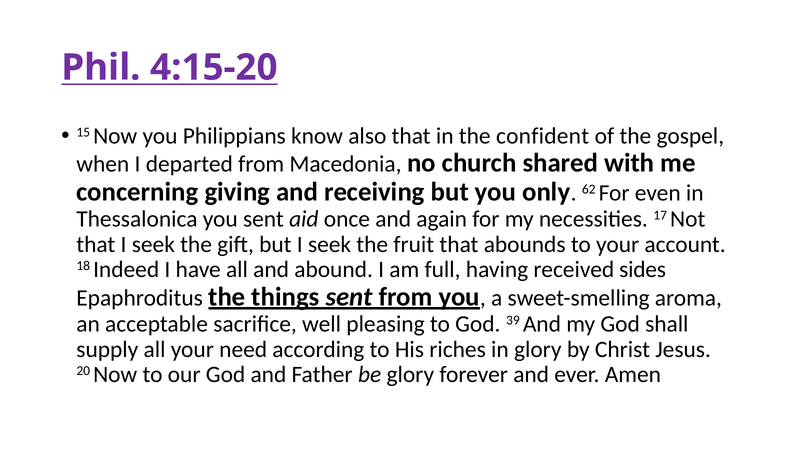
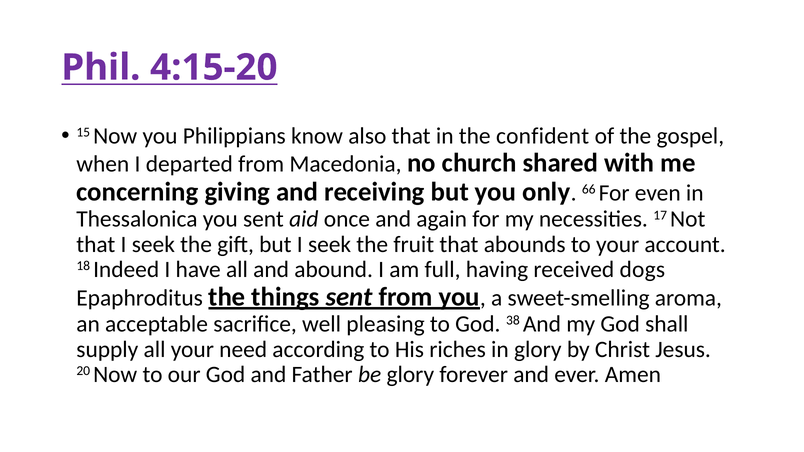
62: 62 -> 66 (589, 189)
sides: sides -> dogs (642, 270)
39: 39 -> 38 (513, 320)
